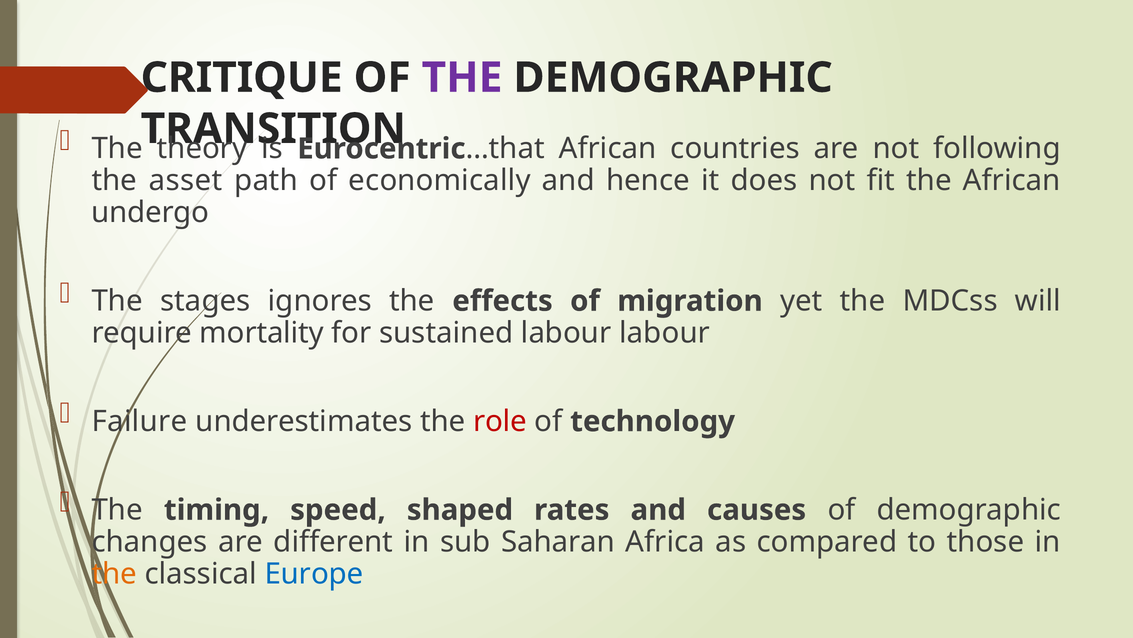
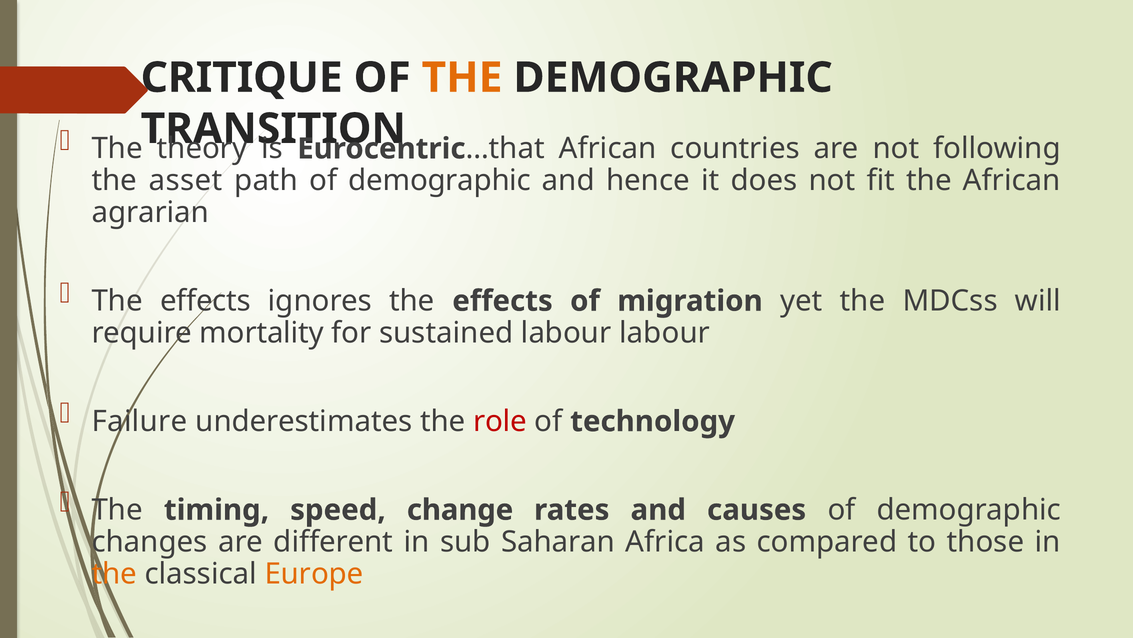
THE colour: purple -> orange (462, 78)
path of economically: economically -> demographic (440, 180)
undergo: undergo -> agrarian (150, 212)
stages: stages -> effects (205, 301)
shaped: shaped -> change (460, 509)
Europe colour: blue -> orange (314, 573)
